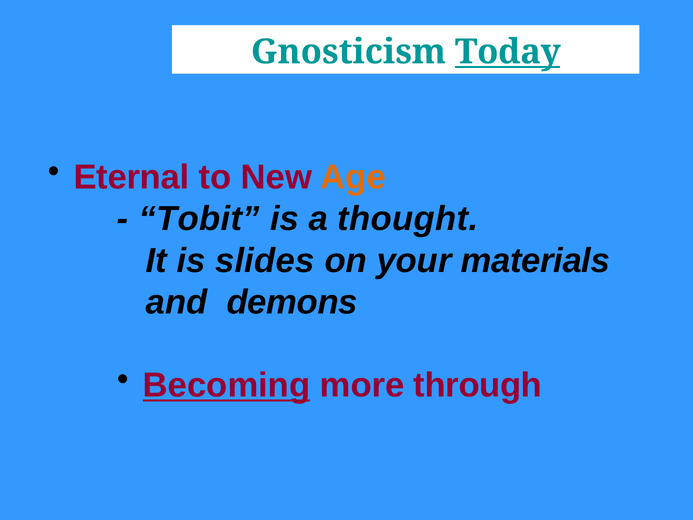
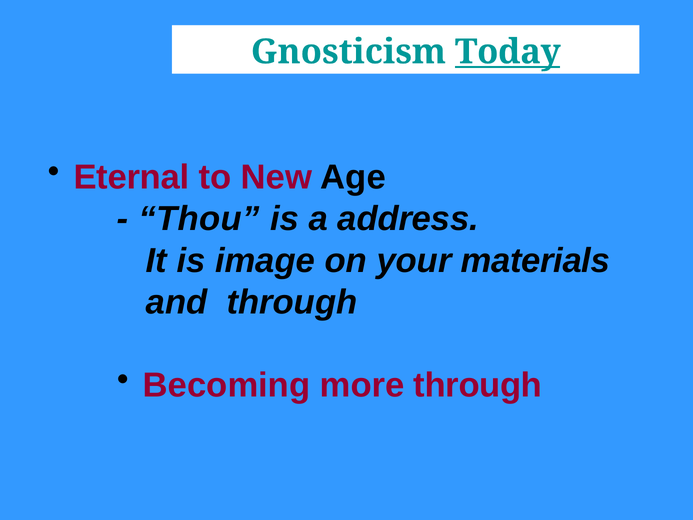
Age colour: orange -> black (353, 177)
Tobit: Tobit -> Thou (199, 219)
thought: thought -> address (408, 219)
slides: slides -> image (265, 260)
and demons: demons -> through (292, 302)
Becoming underline: present -> none (227, 385)
